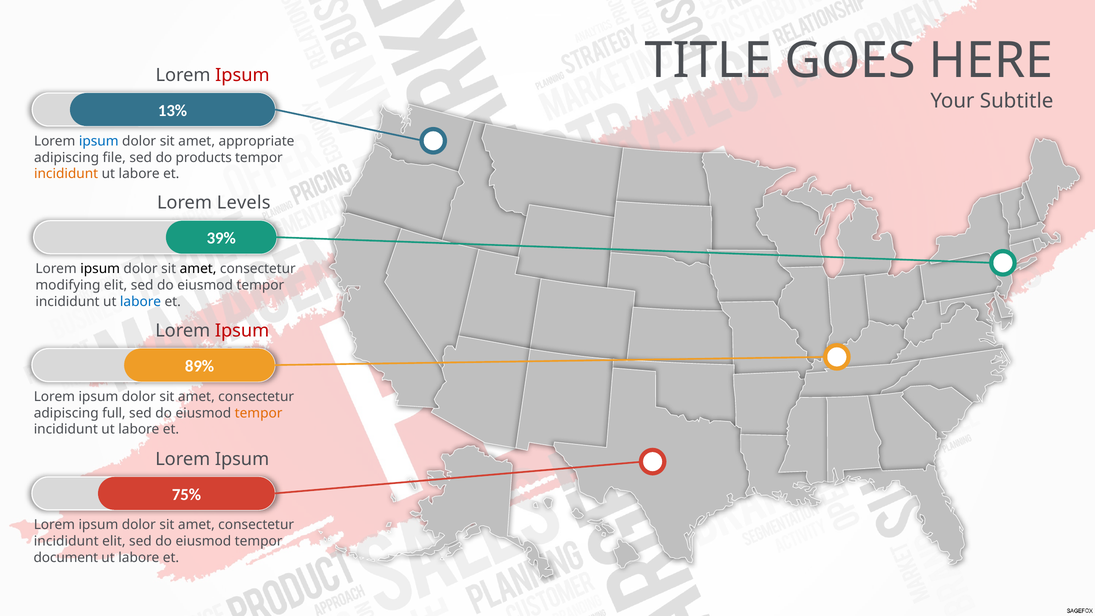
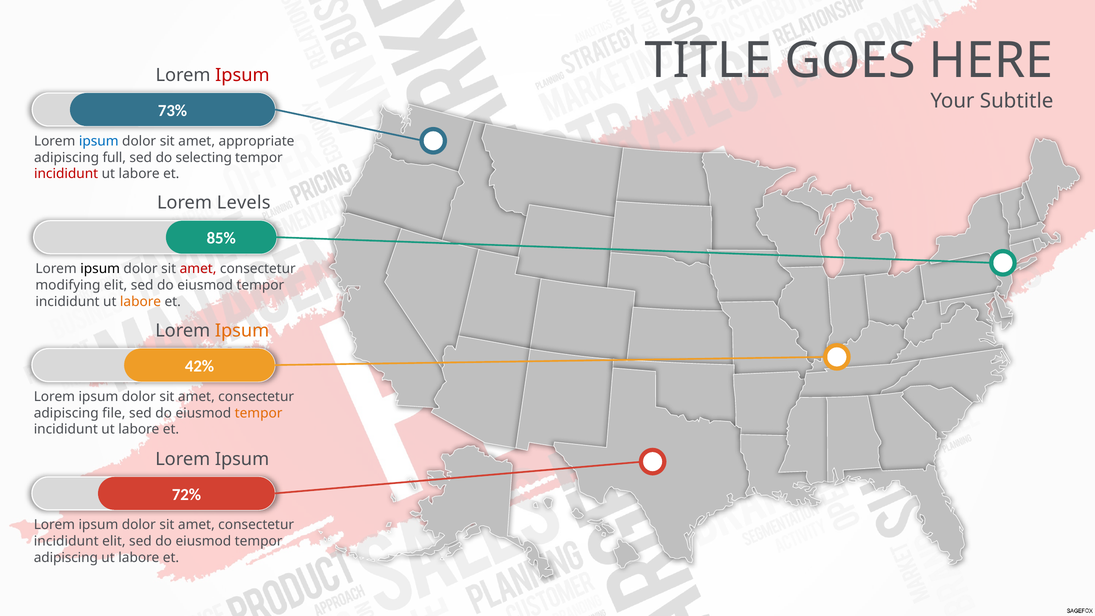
13%: 13% -> 73% (173, 111)
file: file -> full (114, 157)
products: products -> selecting (204, 157)
incididunt colour: orange -> red (66, 174)
39%: 39% -> 85% (221, 238)
amet colour: black -> red (198, 269)
labore colour: blue -> orange (141, 302)
Ipsum colour: red -> orange (242, 331)
89%: 89% -> 42% (200, 366)
full: full -> file (114, 413)
75%: 75% -> 72% (186, 494)
document: document -> adipiscing (66, 558)
